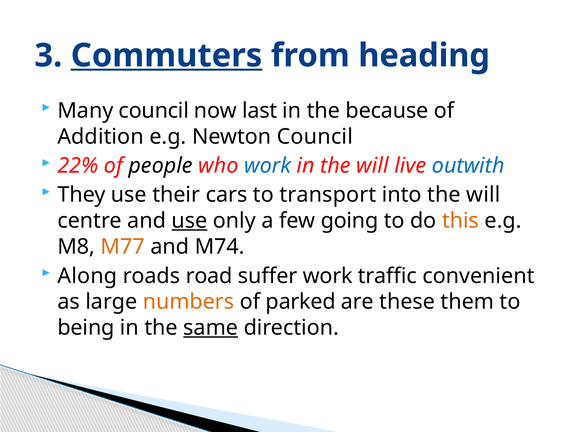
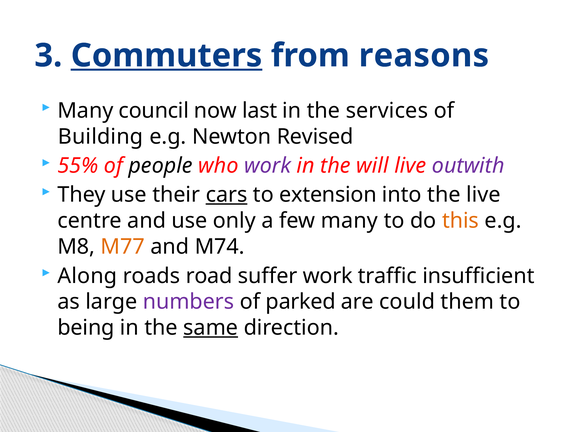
heading: heading -> reasons (424, 55)
because: because -> services (387, 110)
Addition: Addition -> Building (101, 136)
Newton Council: Council -> Revised (315, 136)
22%: 22% -> 55% (78, 165)
work colour: blue -> purple (268, 165)
outwith colour: blue -> purple (468, 165)
cars underline: none -> present (227, 195)
transport: transport -> extension (328, 195)
into the will: will -> live (483, 195)
use underline: present -> none (189, 220)
few going: going -> many (349, 220)
convenient: convenient -> insufficient (478, 275)
numbers colour: orange -> purple (189, 301)
these: these -> could (407, 301)
